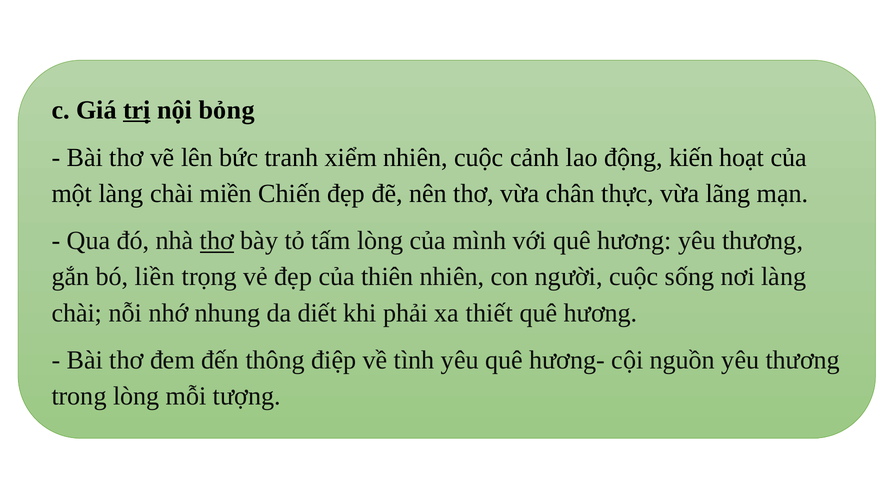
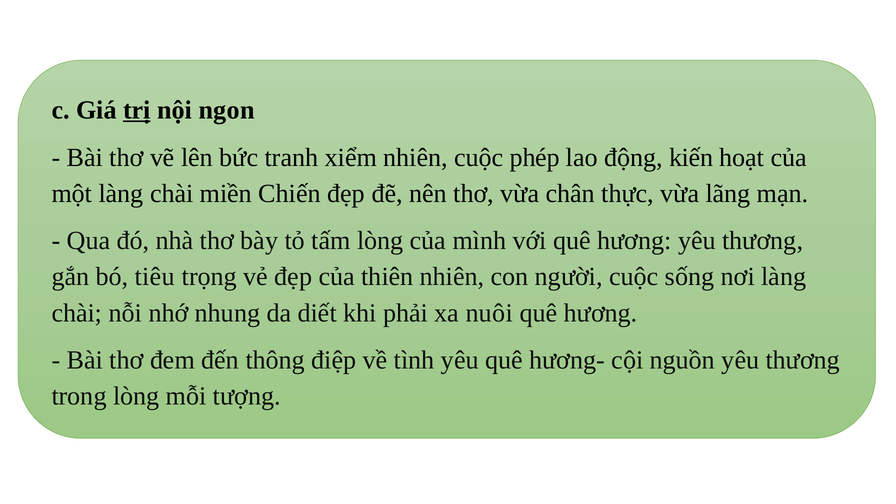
bỏng: bỏng -> ngon (227, 110)
cảnh: cảnh -> phép (535, 157)
thơ underline: present -> none (217, 241)
liền: liền -> tiêu (155, 277)
thiết: thiết -> nuôi (489, 313)
